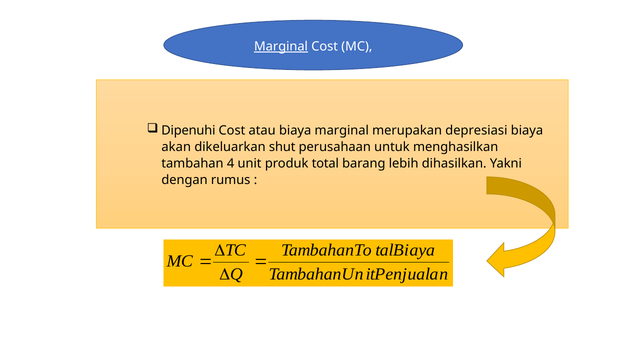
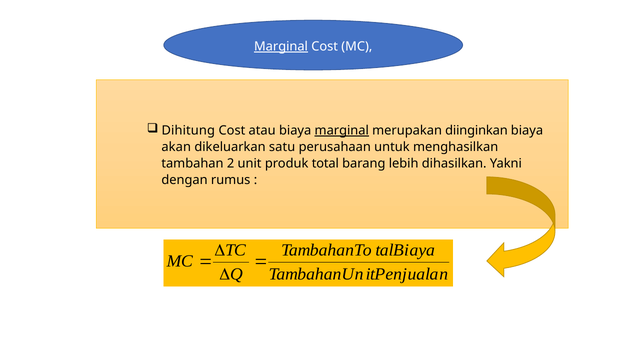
Dipenuhi: Dipenuhi -> Dihitung (188, 131)
marginal underline: none -> present (342, 131)
depresiasi: depresiasi -> diinginkan (476, 131)
shut: shut -> satu (282, 147)
4: 4 -> 2 (231, 164)
